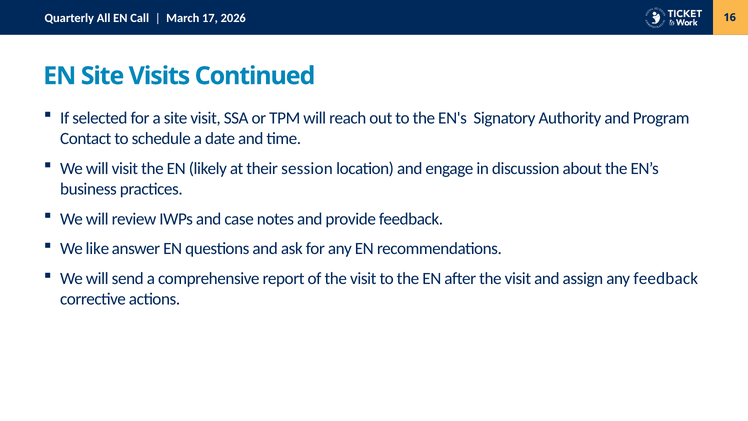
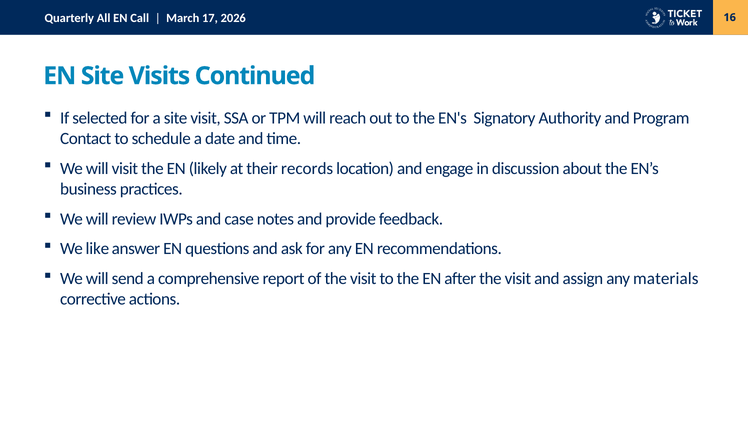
session: session -> records (307, 168)
any feedback: feedback -> materials (666, 279)
